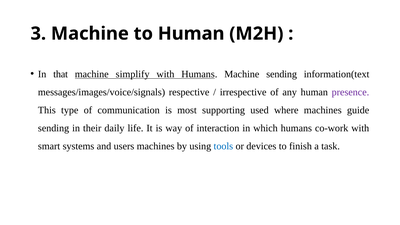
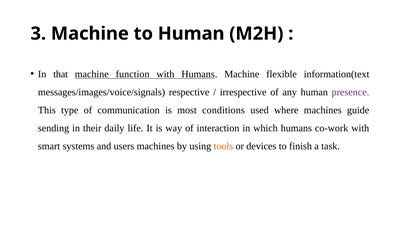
simplify: simplify -> function (133, 74)
Machine sending: sending -> flexible (282, 74)
supporting: supporting -> conditions (223, 110)
tools colour: blue -> orange (223, 146)
